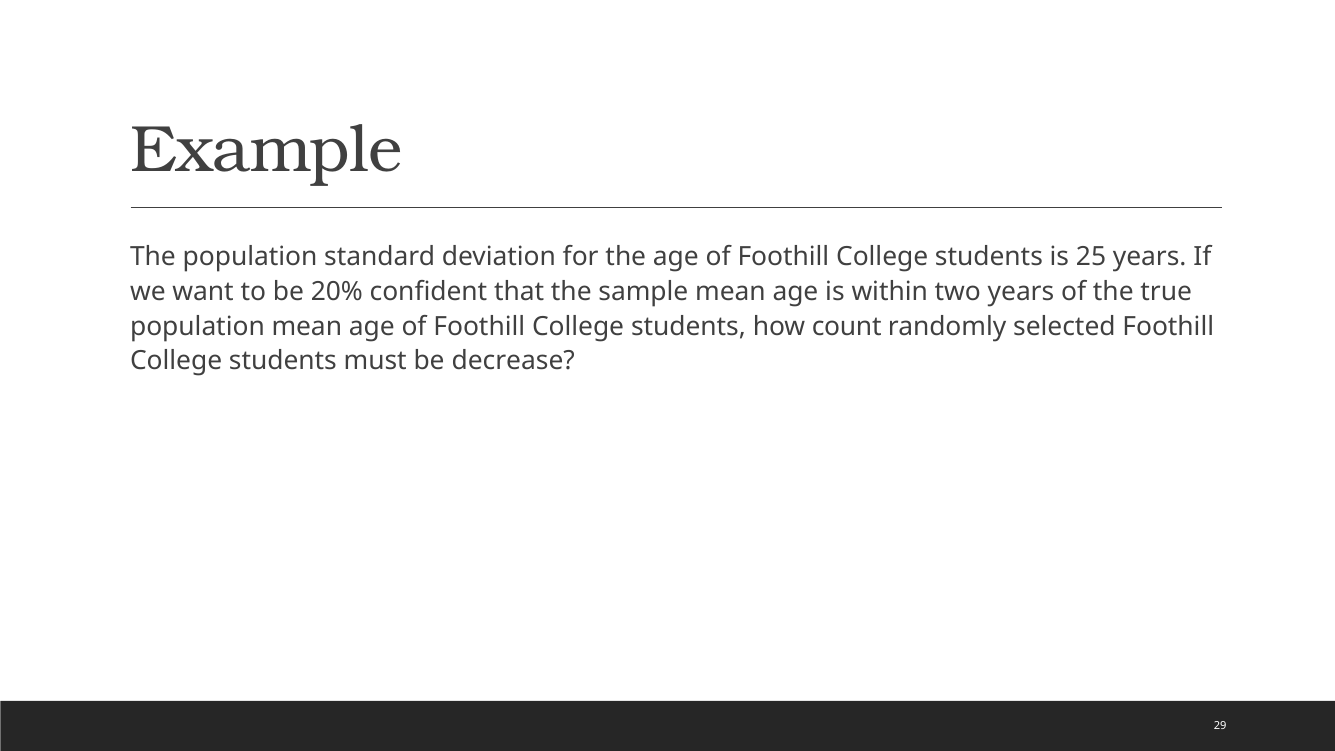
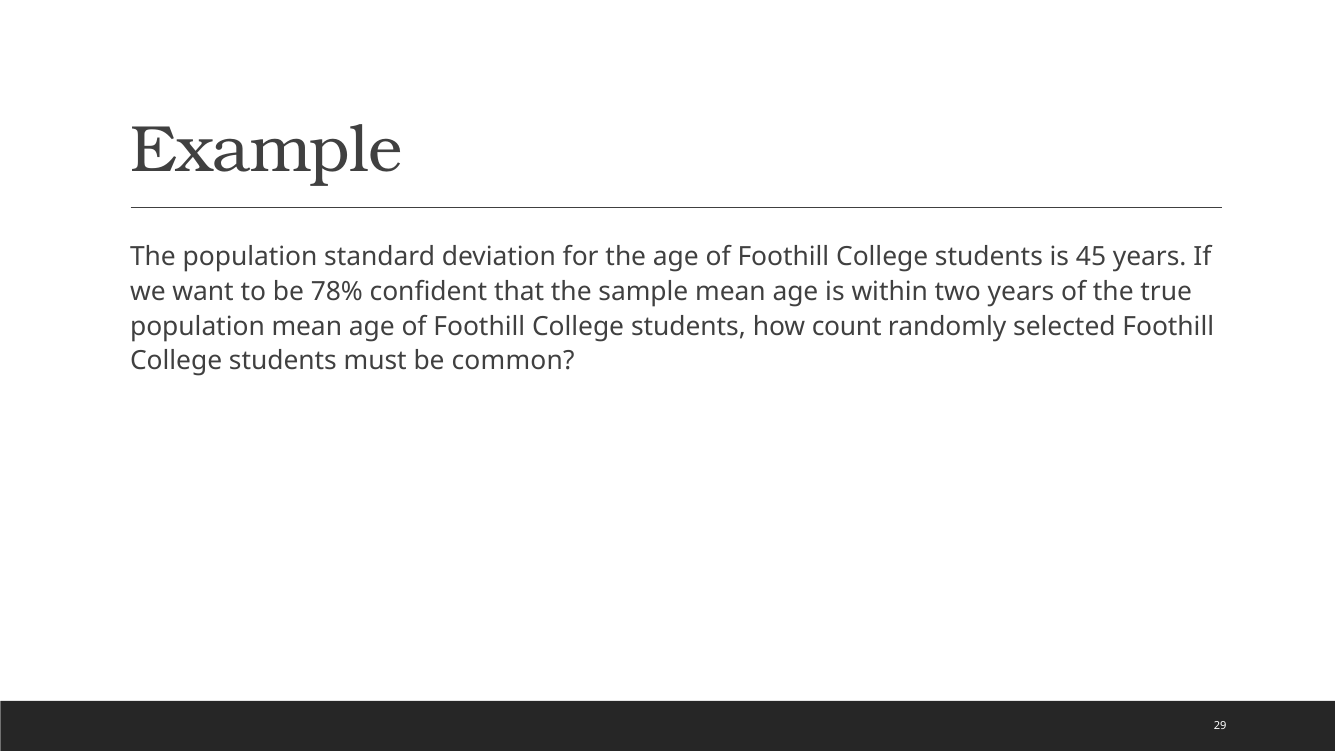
25: 25 -> 45 (1091, 257)
20%: 20% -> 78% (337, 292)
decrease: decrease -> common (513, 361)
